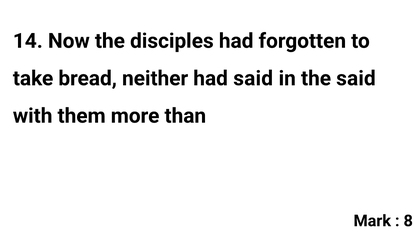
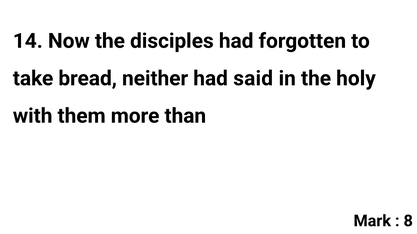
the said: said -> holy (356, 79)
